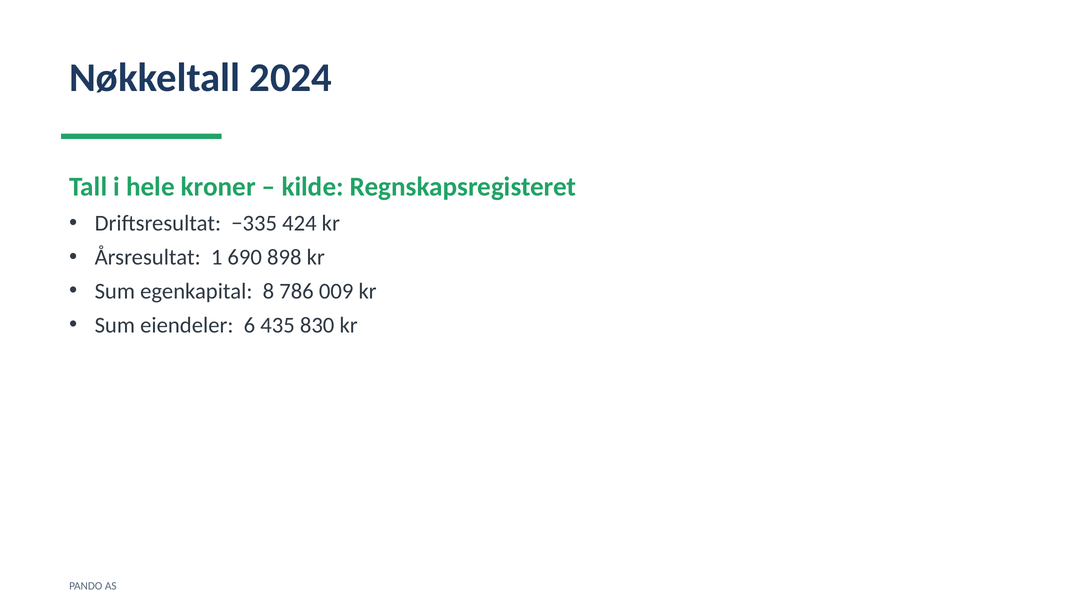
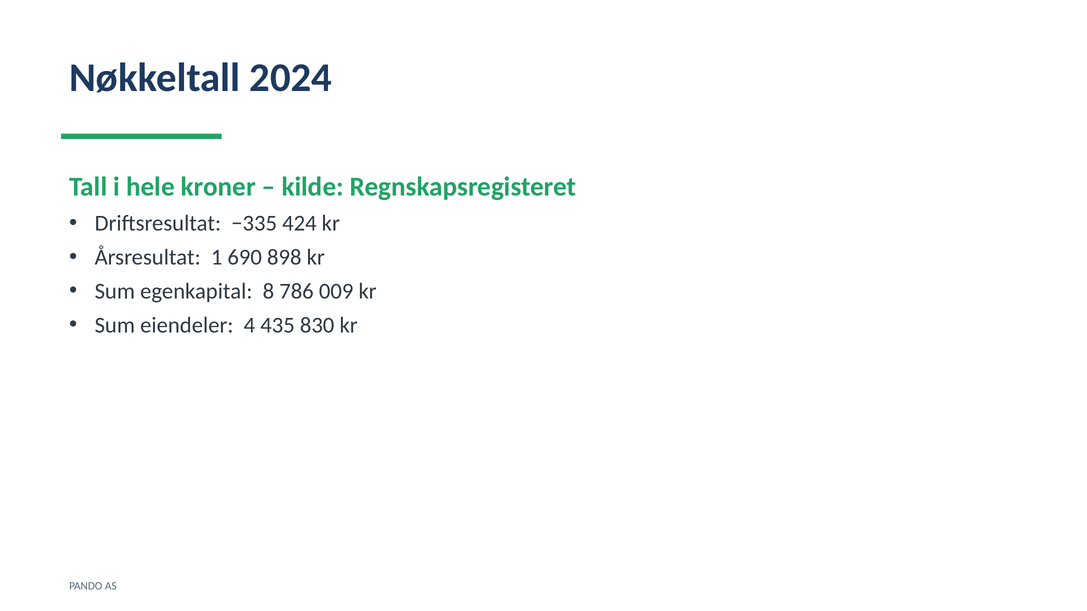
6: 6 -> 4 (249, 325)
